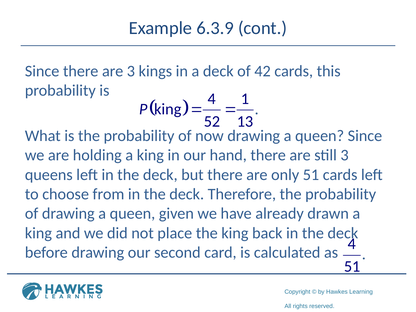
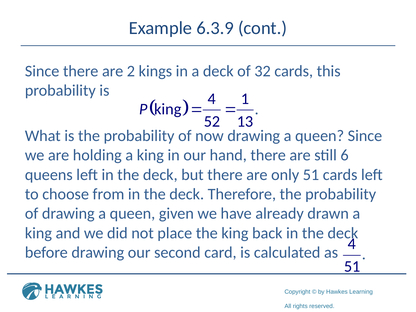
are 3: 3 -> 2 (131, 71)
42: 42 -> 32 (263, 71)
still 3: 3 -> 6 (345, 155)
